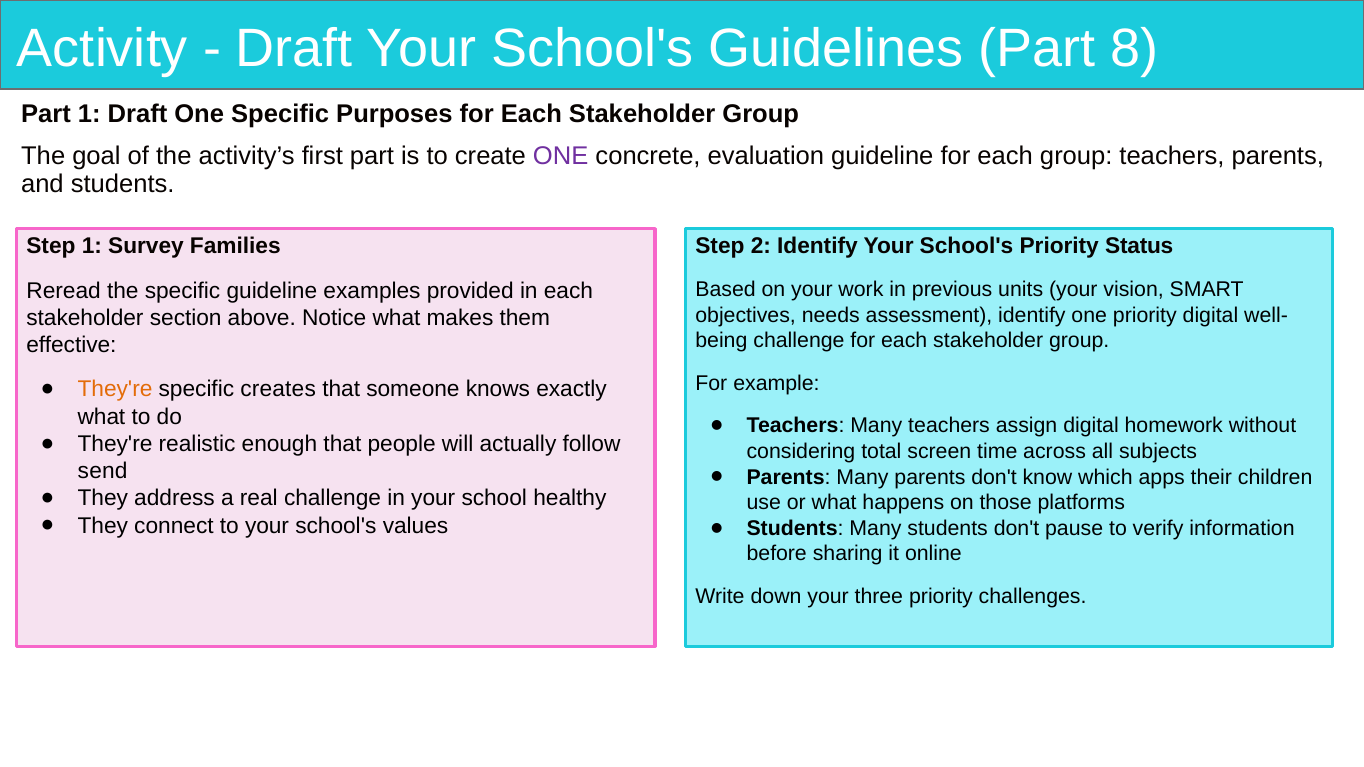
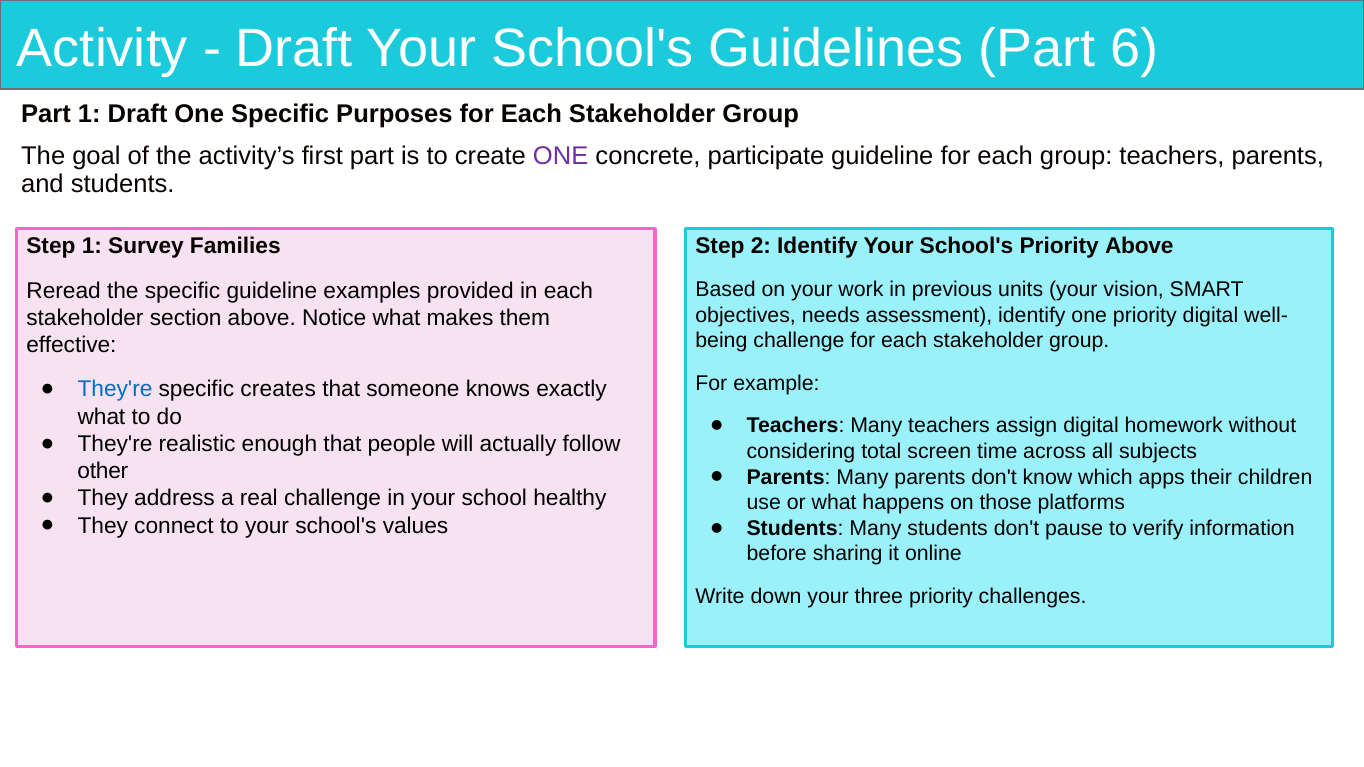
8: 8 -> 6 (1135, 49)
evaluation: evaluation -> participate (766, 156)
Priority Status: Status -> Above (1139, 246)
They're colour: orange -> blue (115, 389)
send: send -> other (103, 471)
